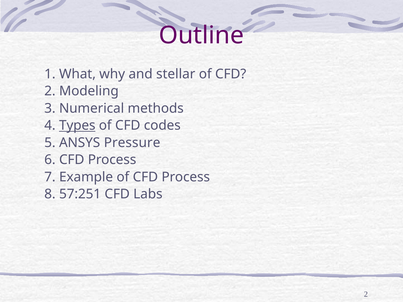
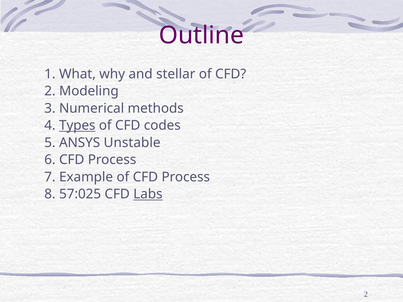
Pressure: Pressure -> Unstable (132, 143)
57:251: 57:251 -> 57:025 (80, 194)
Labs underline: none -> present (148, 194)
